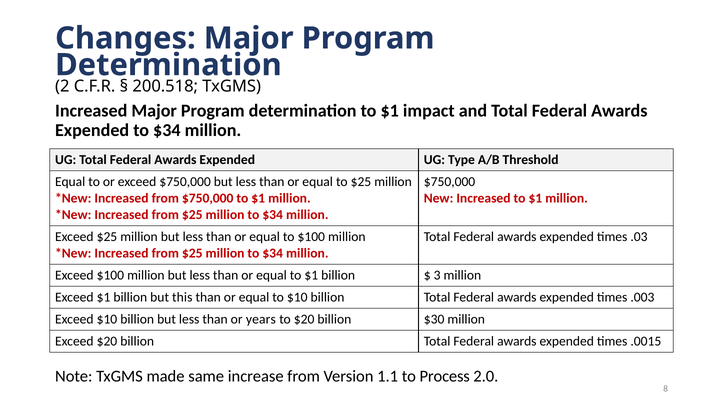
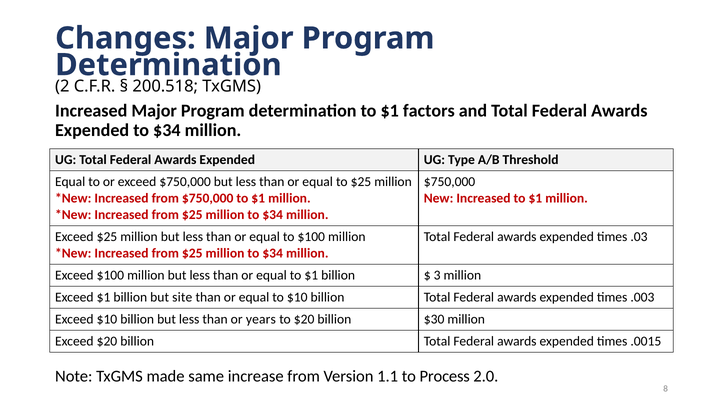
impact: impact -> factors (429, 111)
this: this -> site (182, 297)
